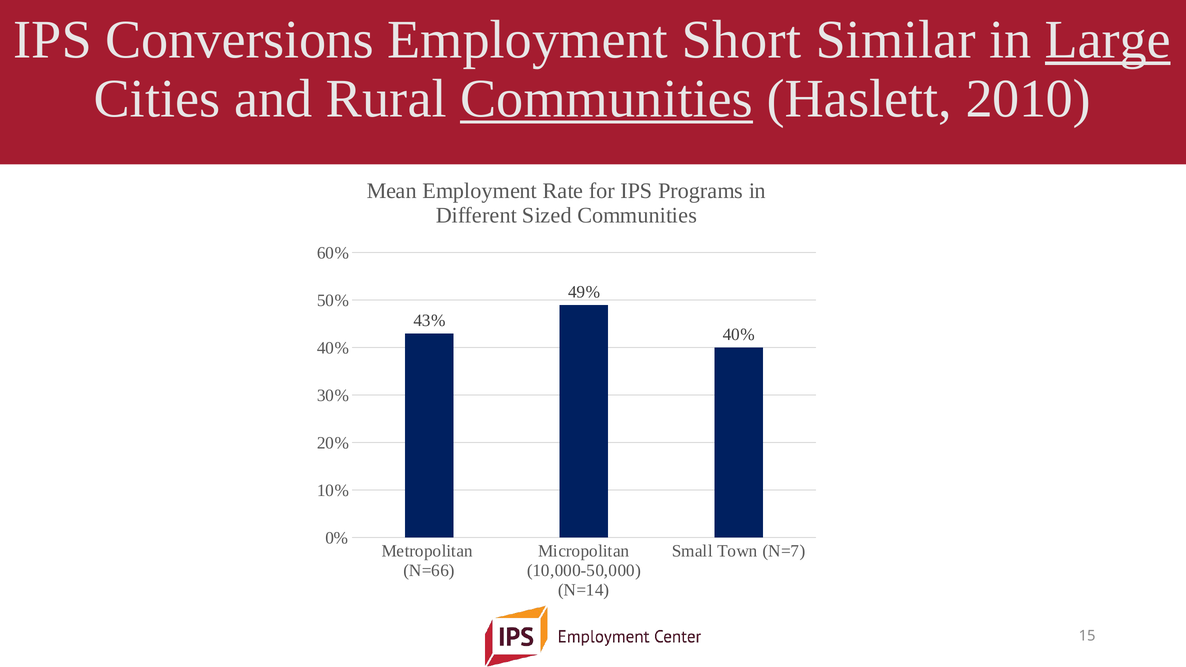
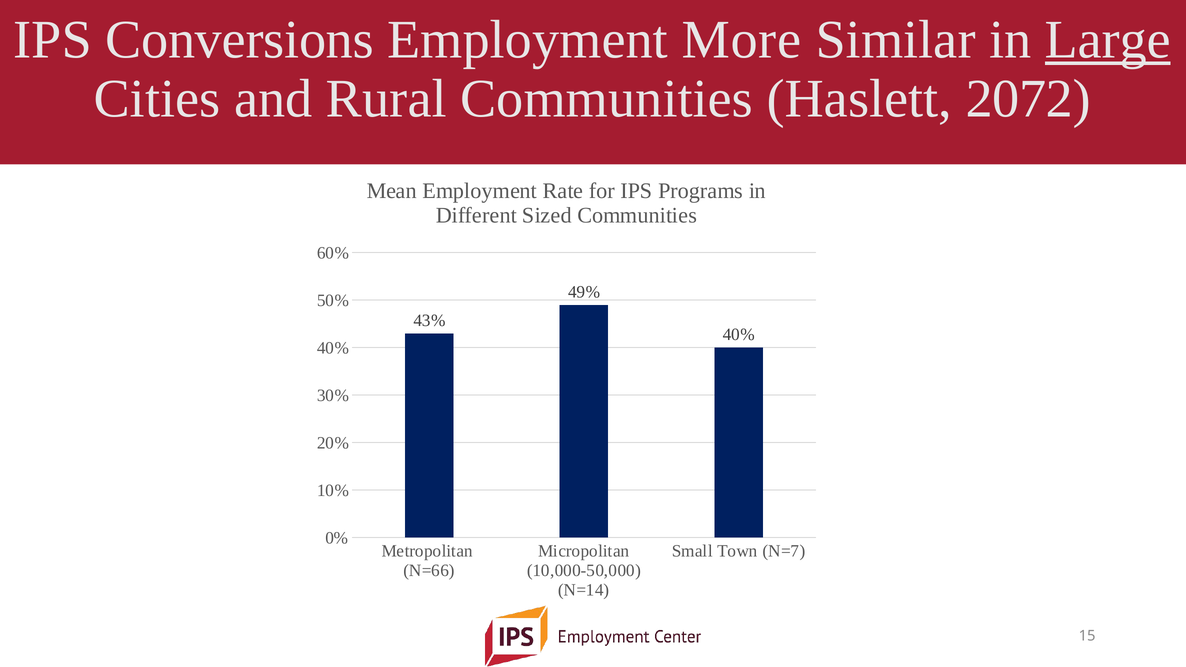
Short: Short -> More (742, 40)
Communities underline: present -> none (607, 99)
2010: 2010 -> 2072 (1028, 99)
